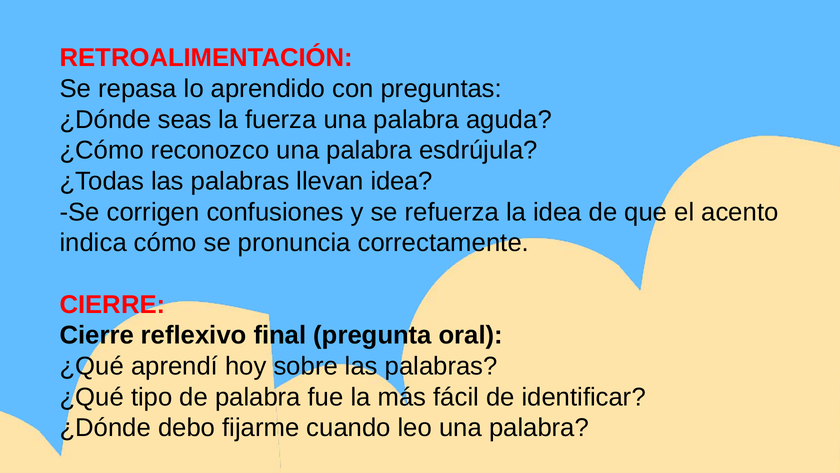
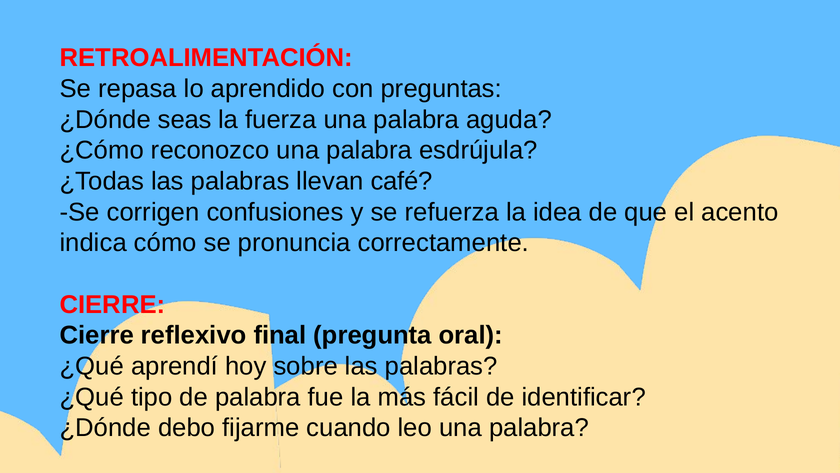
llevan idea: idea -> café (401, 181)
